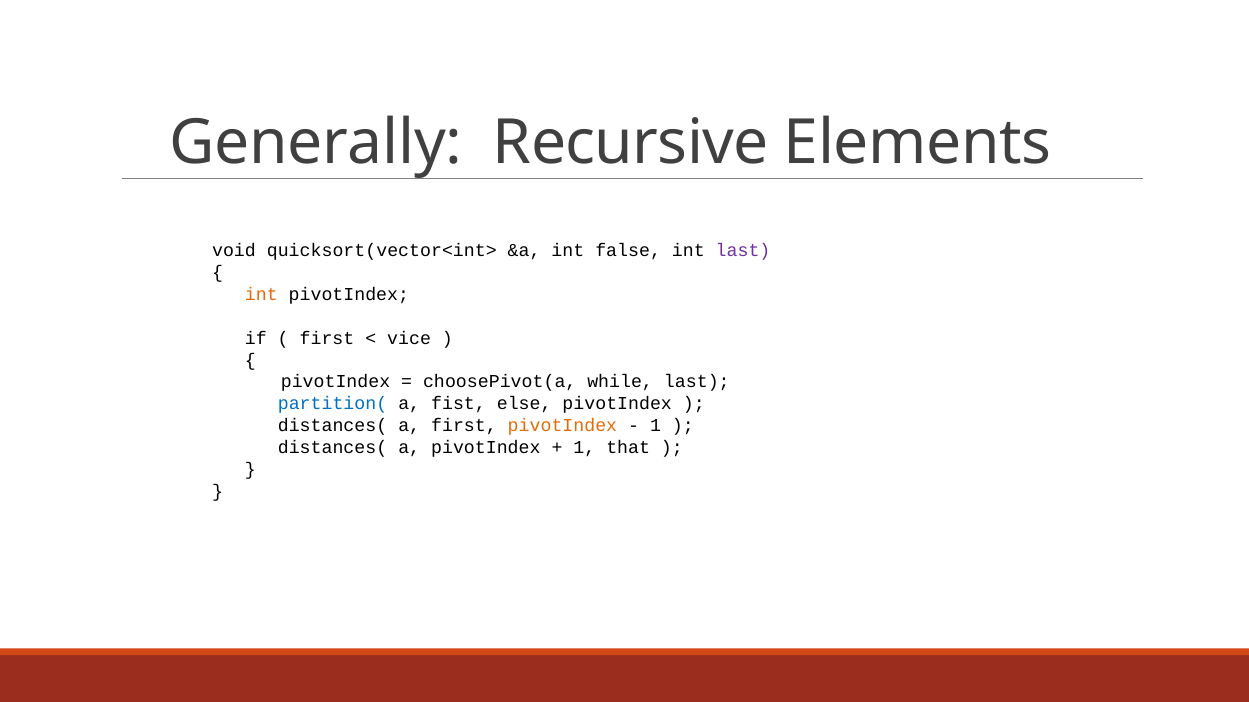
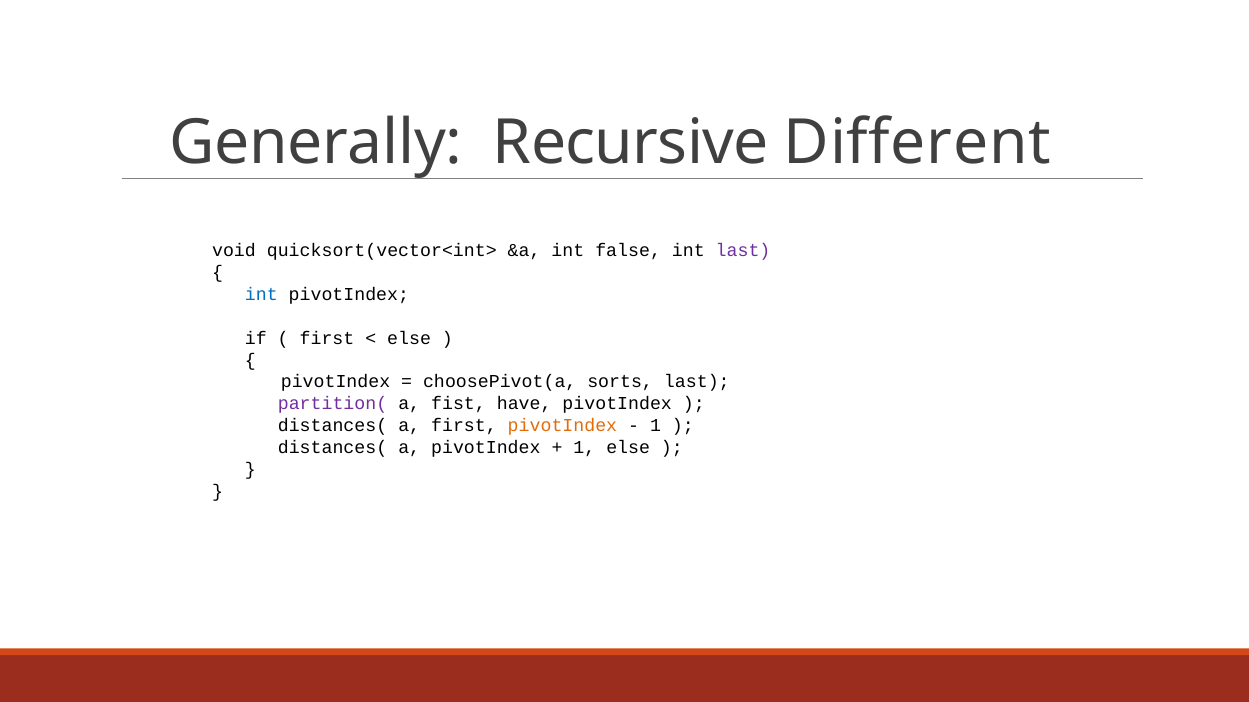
Elements: Elements -> Different (917, 143)
int colour: orange -> blue (261, 295)
vice: vice -> else (409, 338)
while: while -> sorts (620, 382)
partition( colour: blue -> purple (333, 404)
else: else -> have (524, 404)
1 that: that -> else (628, 448)
